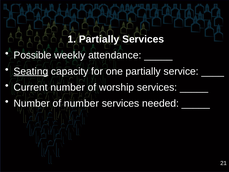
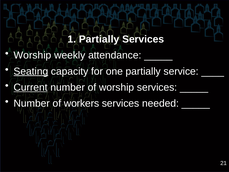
Possible: Possible -> Worship (32, 55)
Current underline: none -> present (31, 87)
of number: number -> workers (82, 103)
